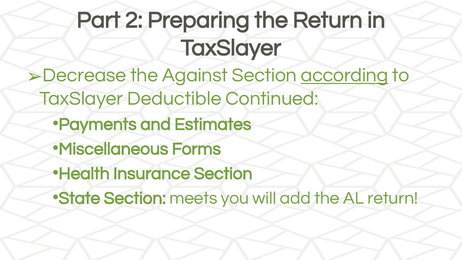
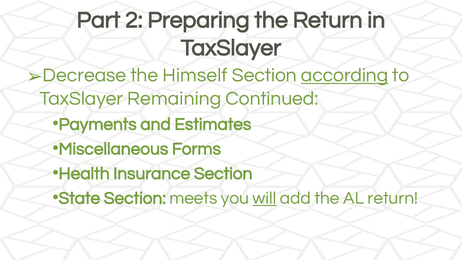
Against: Against -> Himself (195, 75)
Deductible: Deductible -> Remaining (174, 98)
will underline: none -> present (264, 198)
